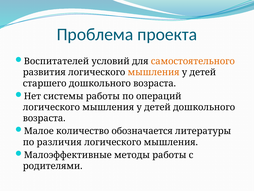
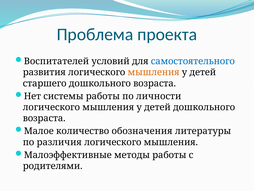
самостоятельного colour: orange -> blue (193, 61)
операций: операций -> личности (159, 96)
обозначается: обозначается -> обозначения (142, 131)
